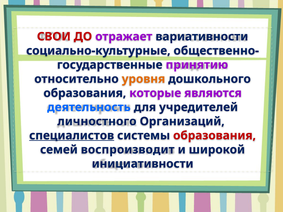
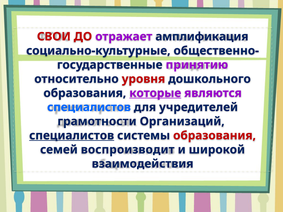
вариативности: вариативности -> амплификация (202, 37)
уровня colour: orange -> red (143, 79)
которые underline: none -> present (155, 93)
деятельность: деятельность -> специалистов (89, 107)
личностного: личностного -> грамотности (97, 121)
инициативности: инициативности -> взаимодействия (143, 164)
